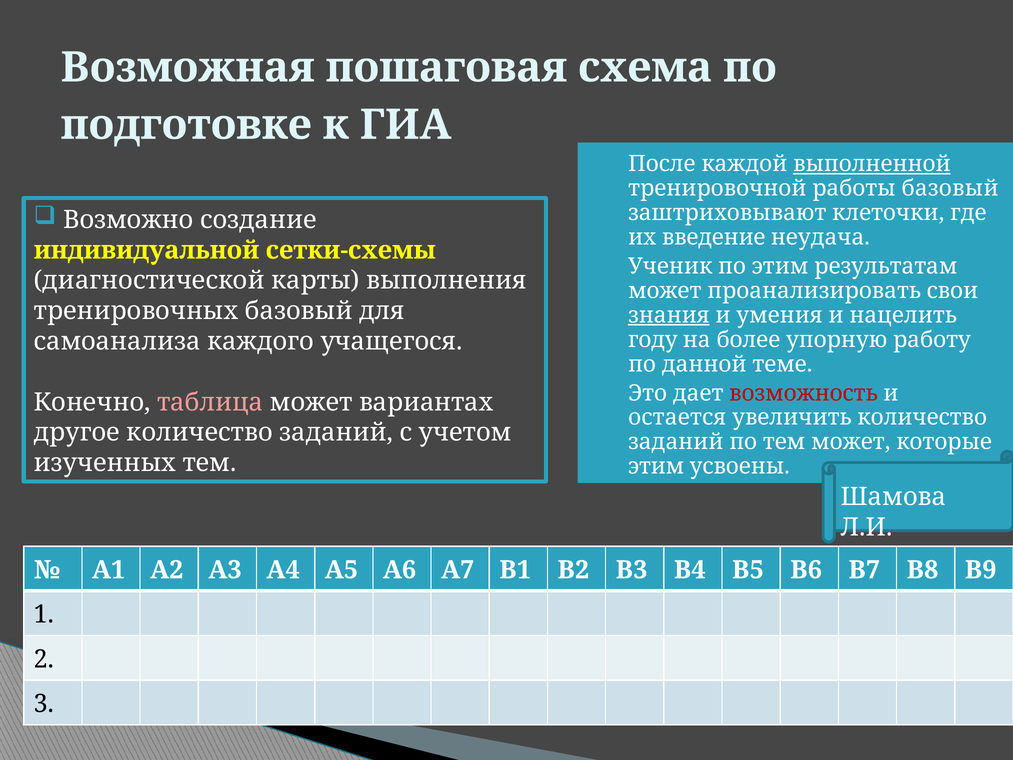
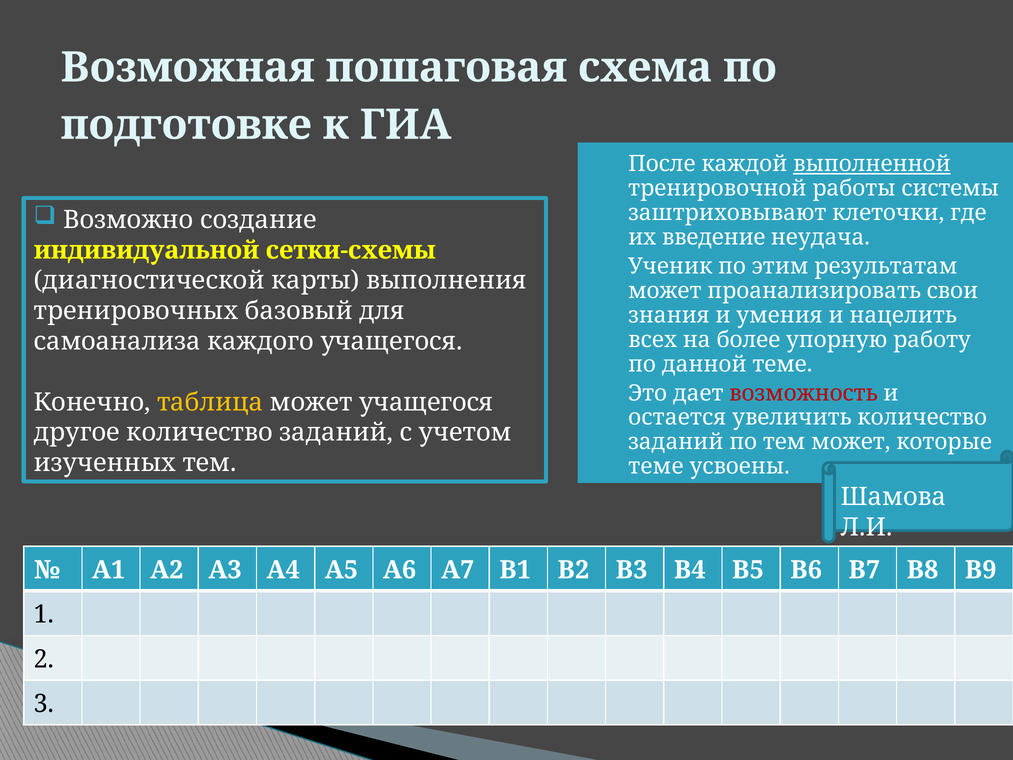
работы базовый: базовый -> системы (950, 188)
знания underline: present -> none (669, 315)
году: году -> всех (653, 340)
таблица colour: pink -> yellow (210, 402)
может вариантах: вариантах -> учащегося (426, 402)
этим: этим -> теме (656, 466)
